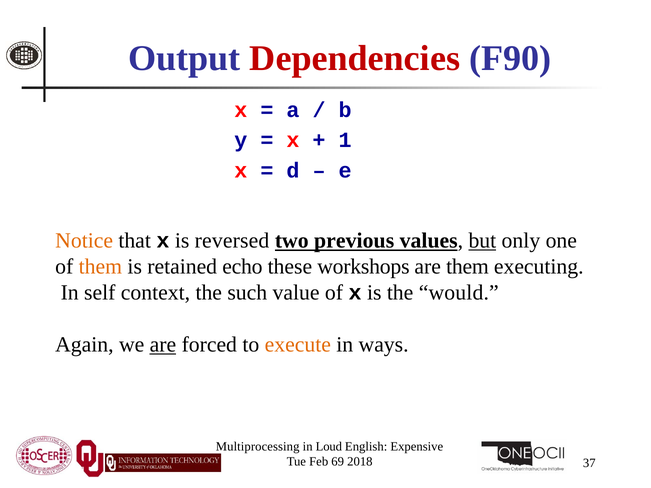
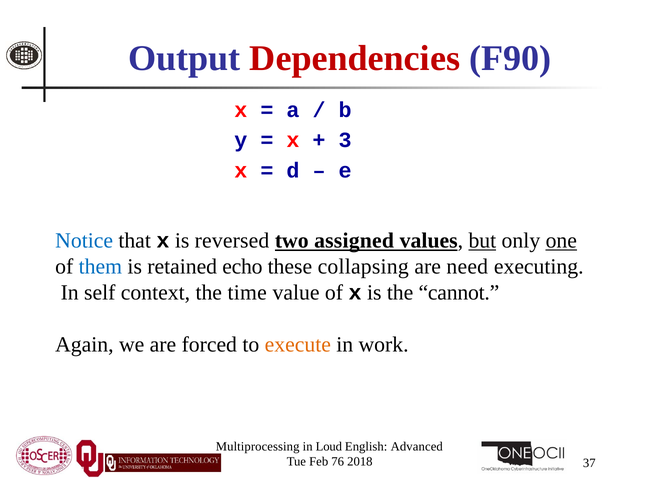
1: 1 -> 3 (345, 140)
Notice colour: orange -> blue (84, 241)
previous: previous -> assigned (354, 241)
one underline: none -> present (561, 241)
them colour: orange -> blue (100, 267)
workshops: workshops -> collapsing (363, 267)
are them: them -> need (467, 267)
such: such -> time (247, 293)
would: would -> cannot (459, 293)
are underline: present -> none (163, 345)
ways: ways -> work (384, 345)
Expensive: Expensive -> Advanced (417, 447)
69: 69 -> 76 (338, 462)
